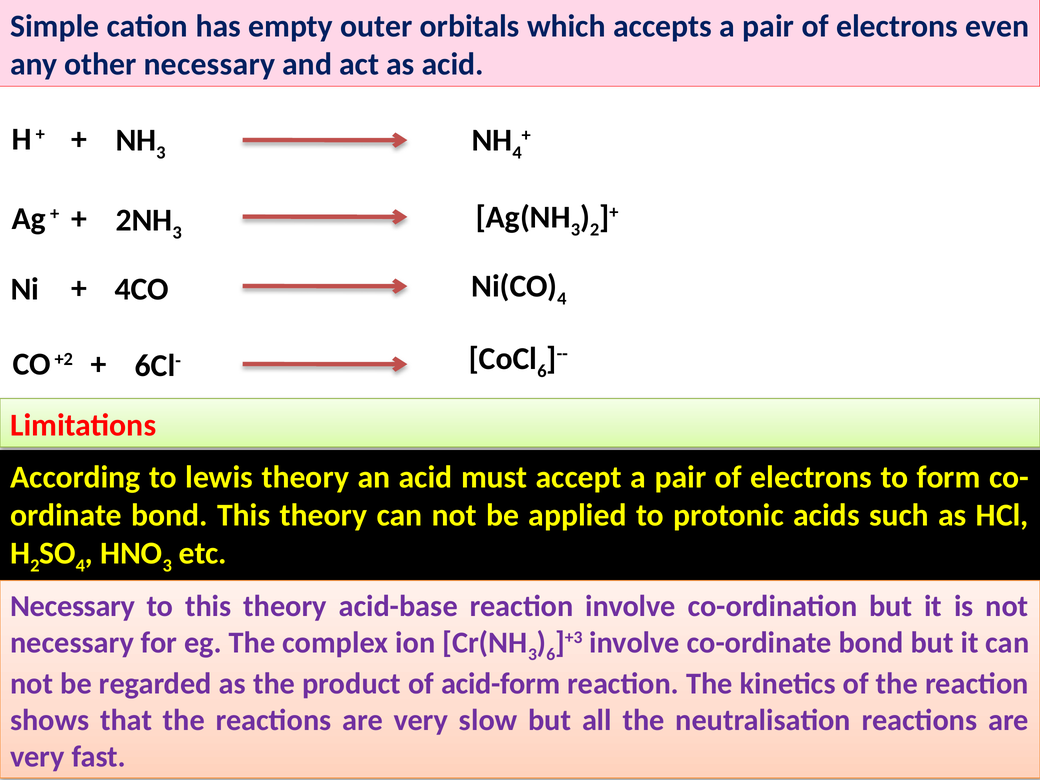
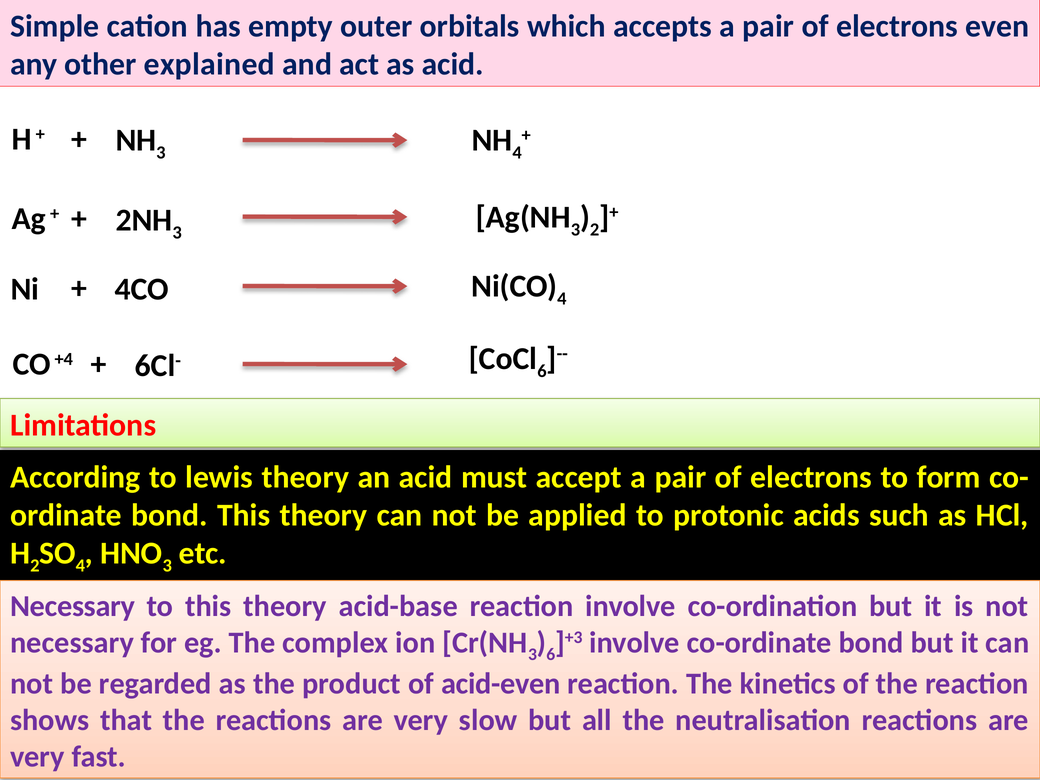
other necessary: necessary -> explained (209, 64)
+2: +2 -> +4 (64, 359)
acid-form: acid-form -> acid-even (501, 684)
